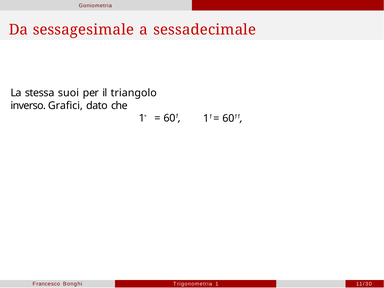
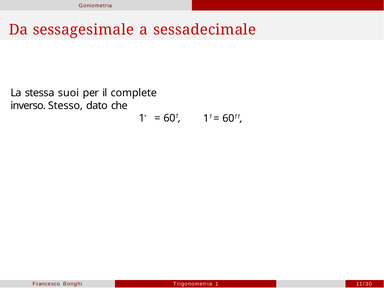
triangolo: triangolo -> complete (134, 93)
Grafici: Grafici -> Stesso (65, 106)
